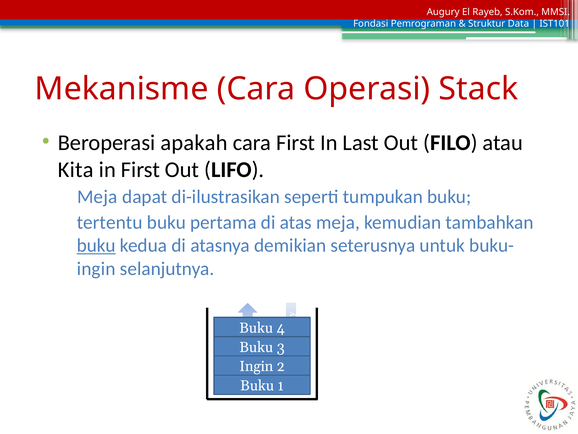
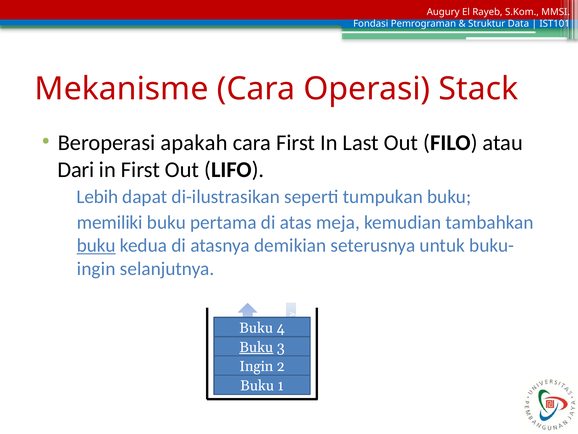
Kita: Kita -> Dari (76, 169)
Meja: Meja -> Lebih (97, 197)
tertentu: tertentu -> memiliki (110, 222)
Buku underline: none -> present (256, 347)
